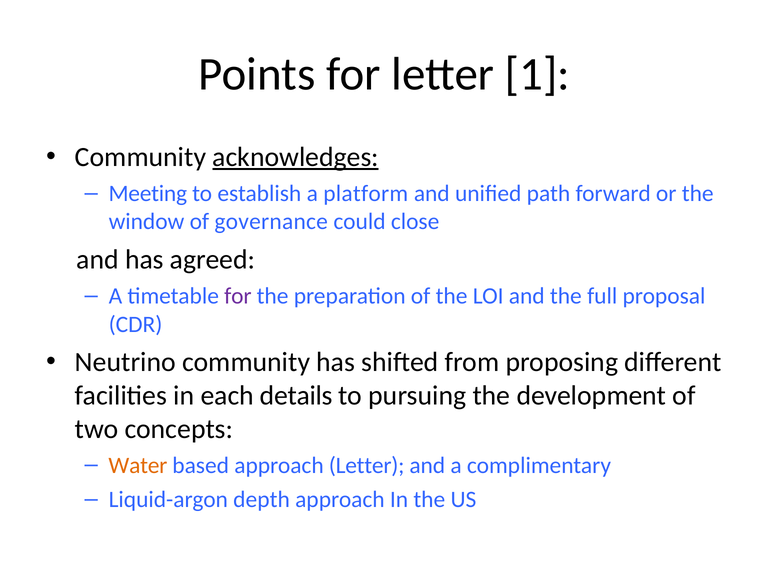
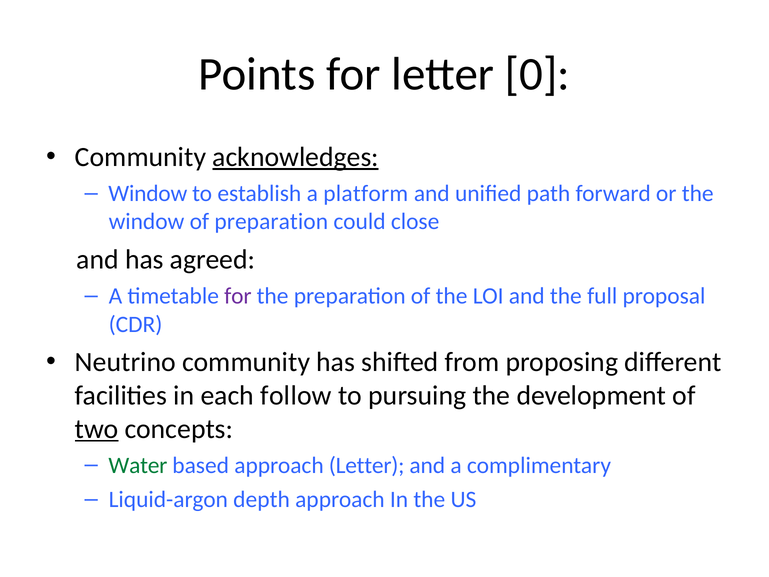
1: 1 -> 0 (537, 74)
Meeting: Meeting -> Window (148, 193)
of governance: governance -> preparation (271, 222)
details: details -> follow (296, 395)
two underline: none -> present (97, 429)
Water colour: orange -> green (138, 465)
